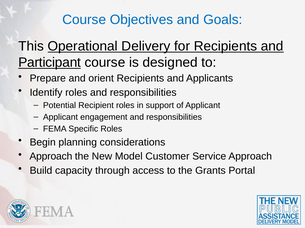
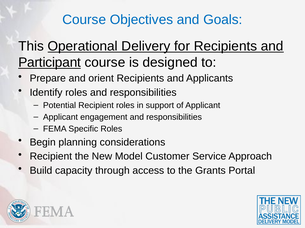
Approach: Approach -> Recipient (51, 157)
